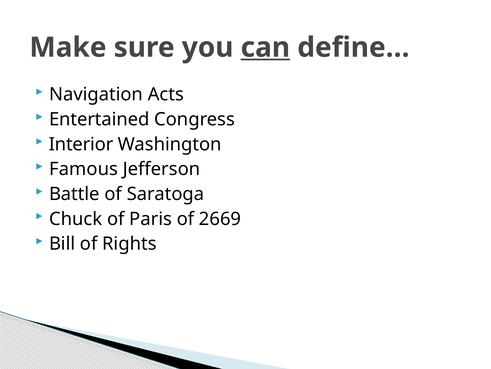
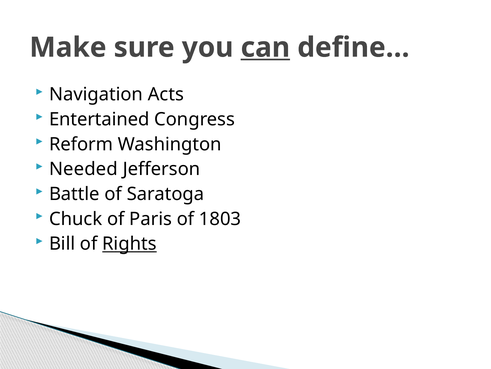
Interior: Interior -> Reform (81, 144)
Famous: Famous -> Needed (83, 169)
2669: 2669 -> 1803 (220, 219)
Rights underline: none -> present (129, 243)
